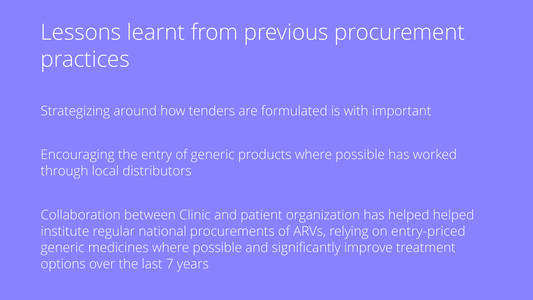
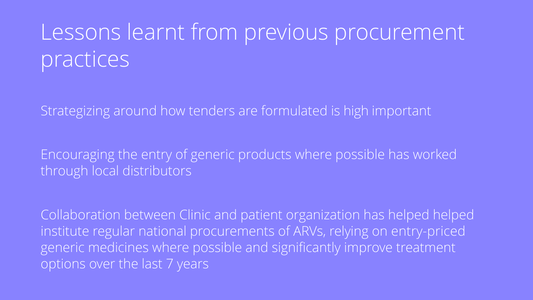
with: with -> high (356, 111)
